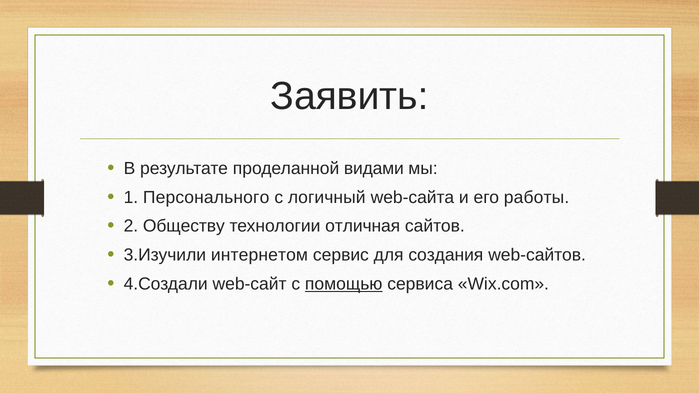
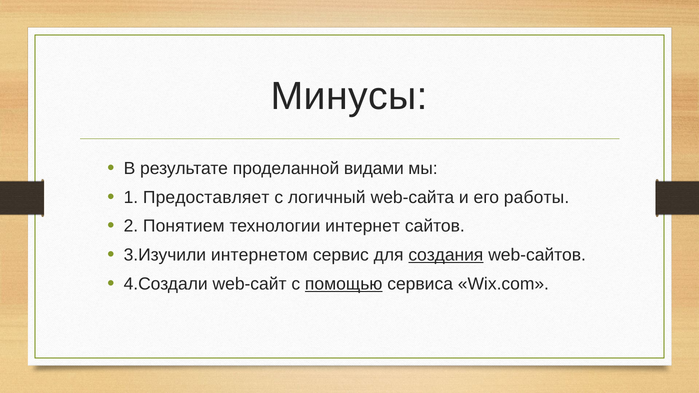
Заявить: Заявить -> Минусы (349, 96)
Персонального: Персонального -> Предоставляет (206, 197)
Обществу: Обществу -> Понятием (184, 226)
отличная: отличная -> интернет (363, 226)
создания underline: none -> present (446, 255)
